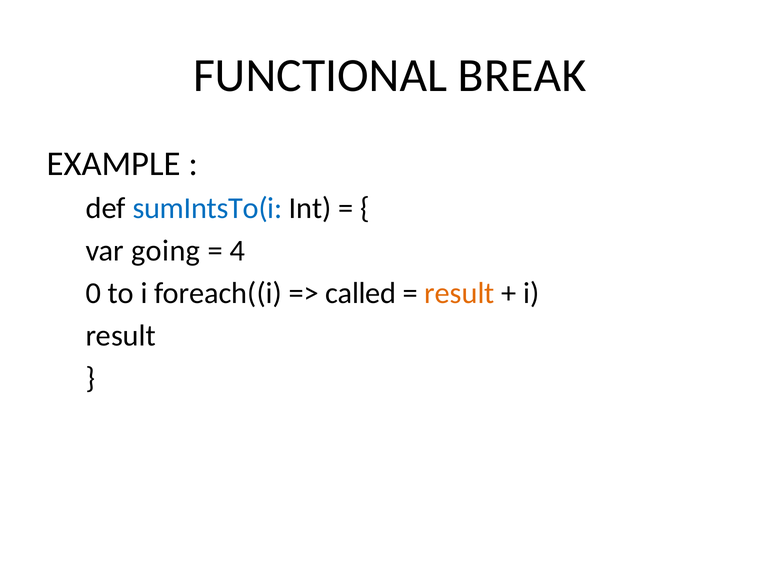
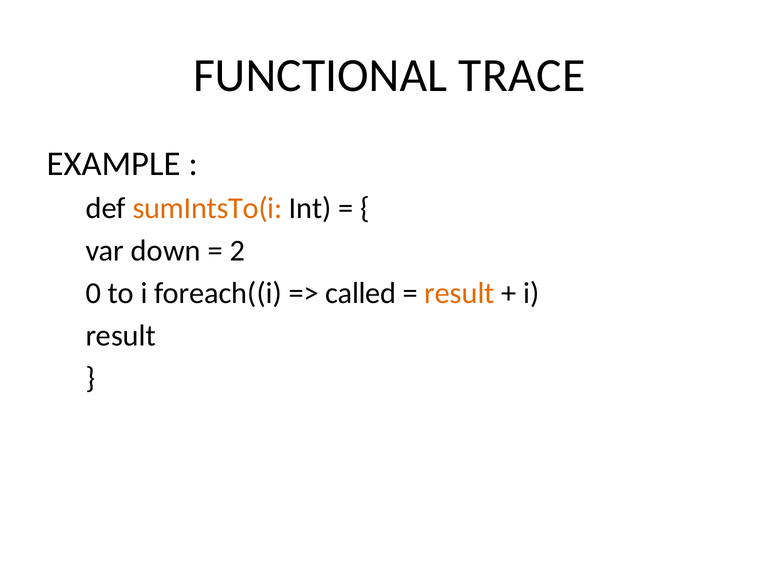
BREAK: BREAK -> TRACE (522, 76)
sumIntsTo(i colour: blue -> orange (207, 208)
going: going -> down (166, 251)
4: 4 -> 2 (237, 251)
